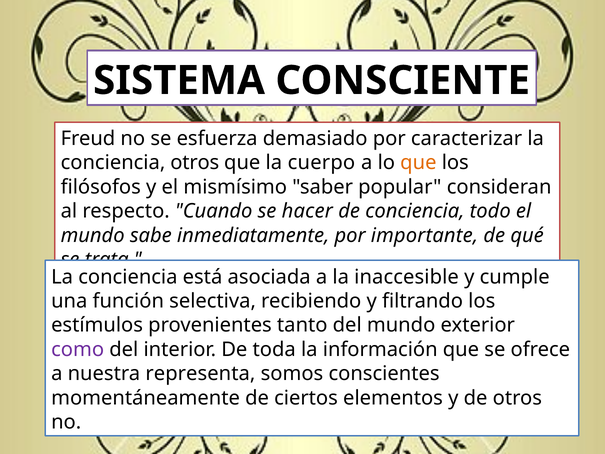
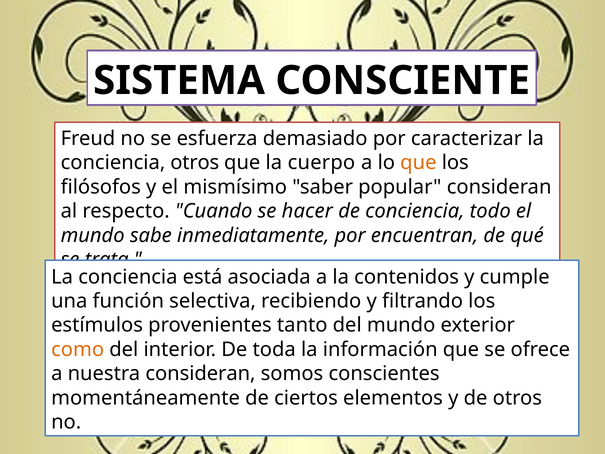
importante: importante -> encuentran (425, 235)
inaccesible: inaccesible -> contenidos (407, 277)
como colour: purple -> orange (78, 349)
nuestra representa: representa -> consideran (200, 373)
